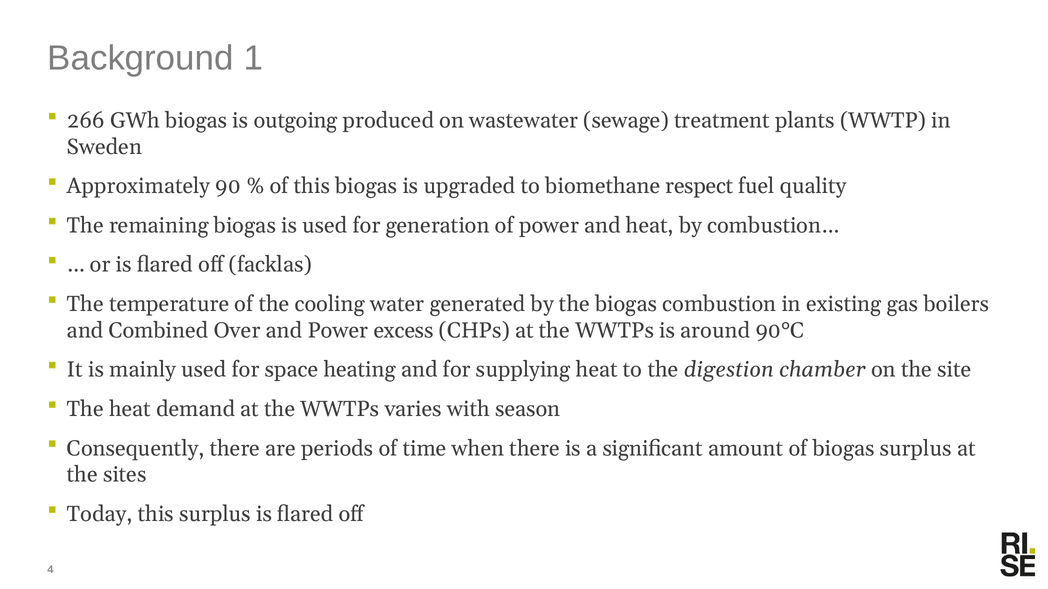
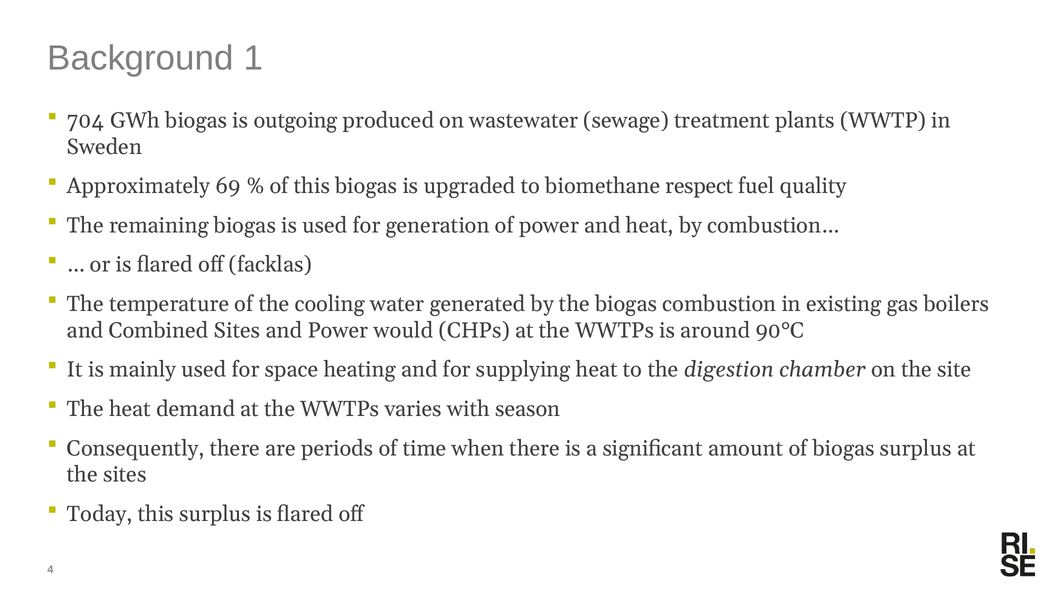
266: 266 -> 704 (86, 121)
90: 90 -> 69 (228, 186)
Combined Over: Over -> Sites (237, 331)
excess: excess -> would (403, 331)
